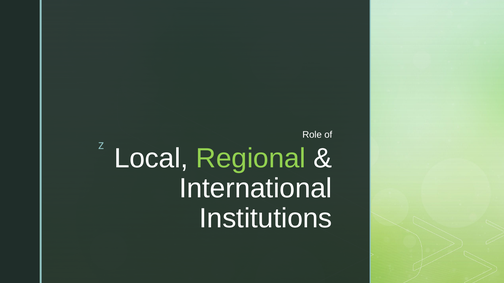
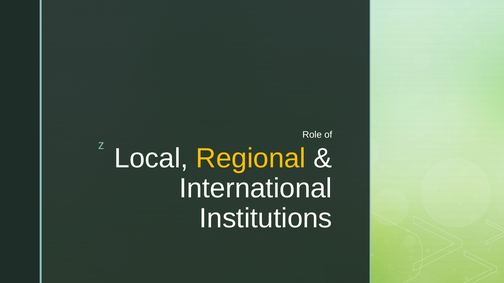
Regional colour: light green -> yellow (251, 159)
